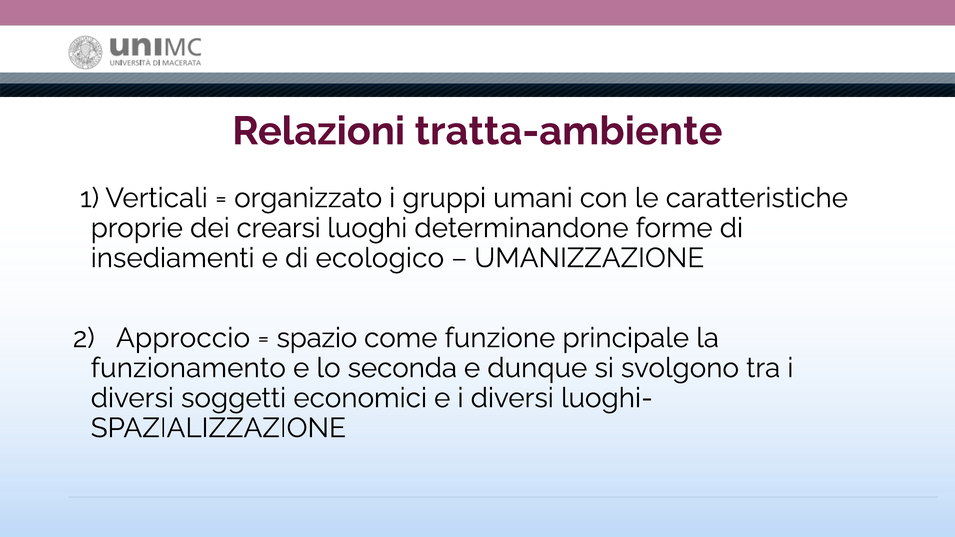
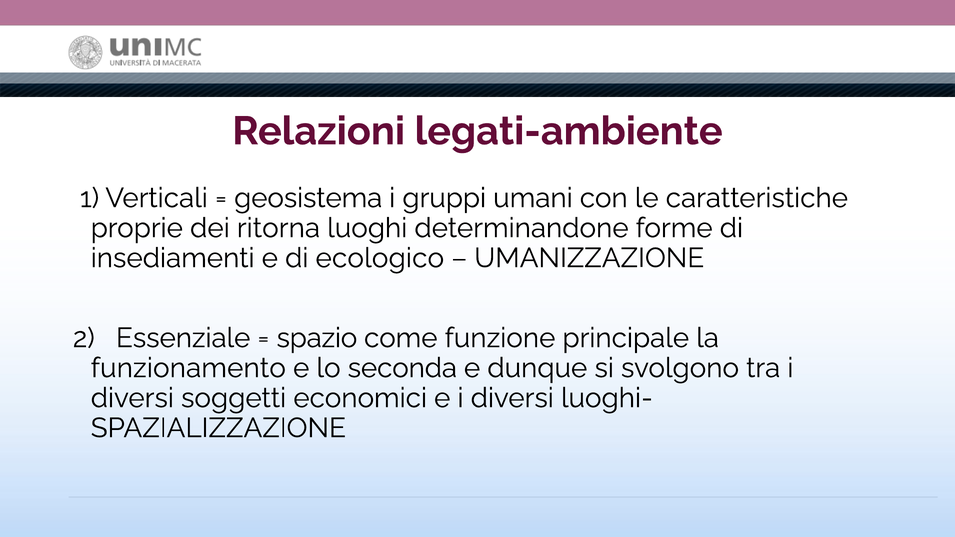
tratta-ambiente: tratta-ambiente -> legati-ambiente (569, 131)
organizzato: organizzato -> geosistema (308, 198)
crearsi: crearsi -> ritorna (278, 228)
Approccio: Approccio -> Essenziale (183, 338)
